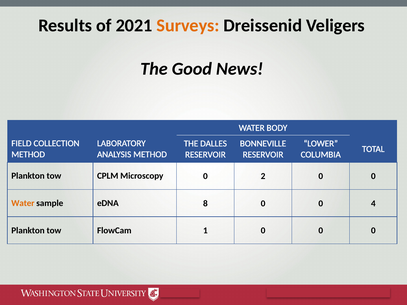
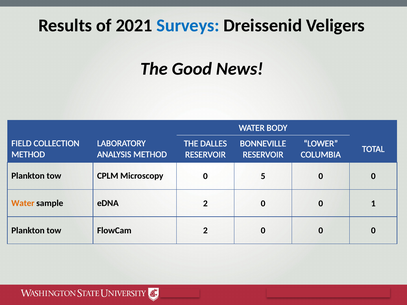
Surveys colour: orange -> blue (188, 26)
2: 2 -> 5 (263, 176)
eDNA 8: 8 -> 2 (205, 204)
4: 4 -> 1 (373, 204)
FlowCam 1: 1 -> 2 (205, 231)
